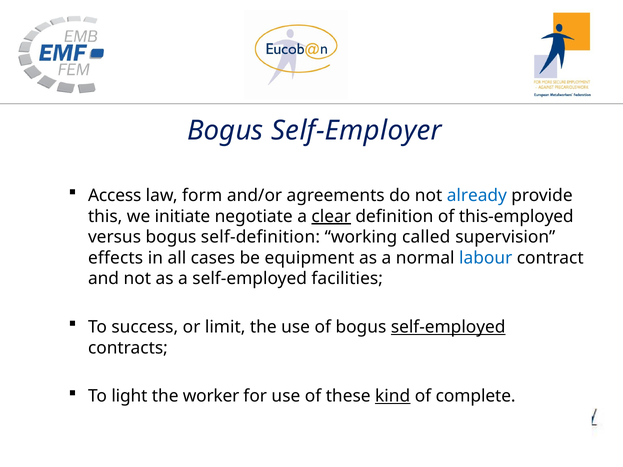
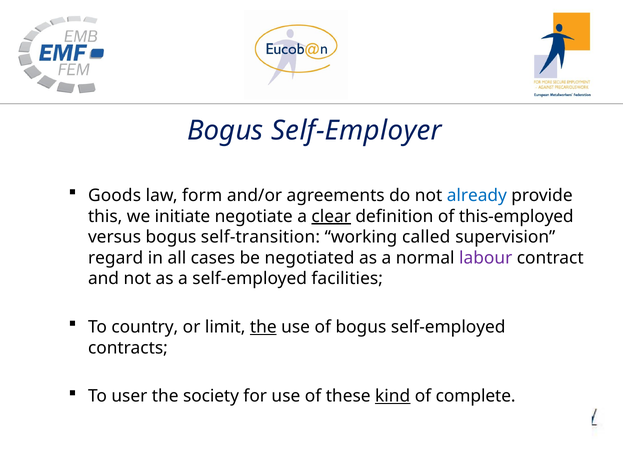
Access: Access -> Goods (115, 196)
self-definition: self-definition -> self-transition (260, 237)
effects: effects -> regard (116, 258)
equipment: equipment -> negotiated (309, 258)
labour colour: blue -> purple (486, 258)
success: success -> country (145, 327)
the underline: none -> present (263, 327)
self-employed underline: present -> none (448, 327)
light: light -> user (129, 396)
worker: worker -> society (211, 396)
